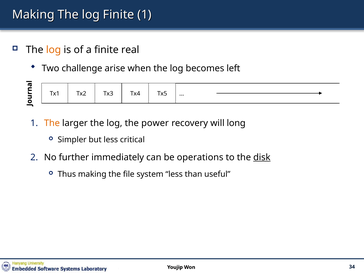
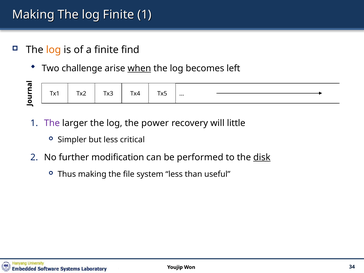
real: real -> find (130, 50)
when underline: none -> present (139, 68)
The colour: orange -> purple (52, 123)
long: long -> little (236, 123)
immediately: immediately -> modification (118, 157)
operations: operations -> performed (200, 157)
